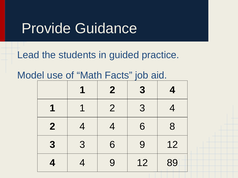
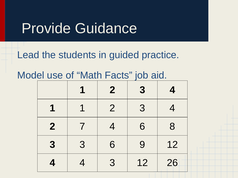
2 4: 4 -> 7 (82, 127)
4 9: 9 -> 3 (112, 163)
89: 89 -> 26 (172, 163)
